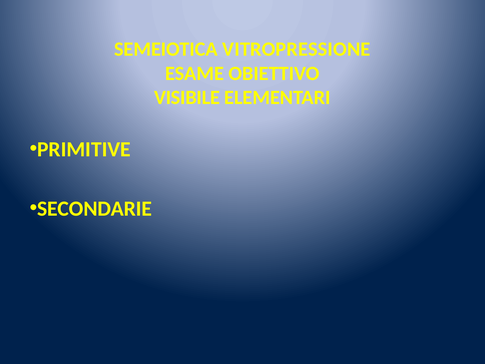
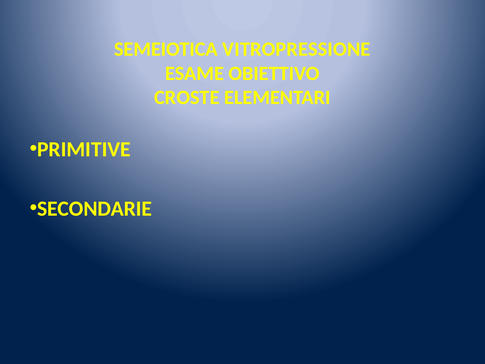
VISIBILE: VISIBILE -> CROSTE (187, 98)
